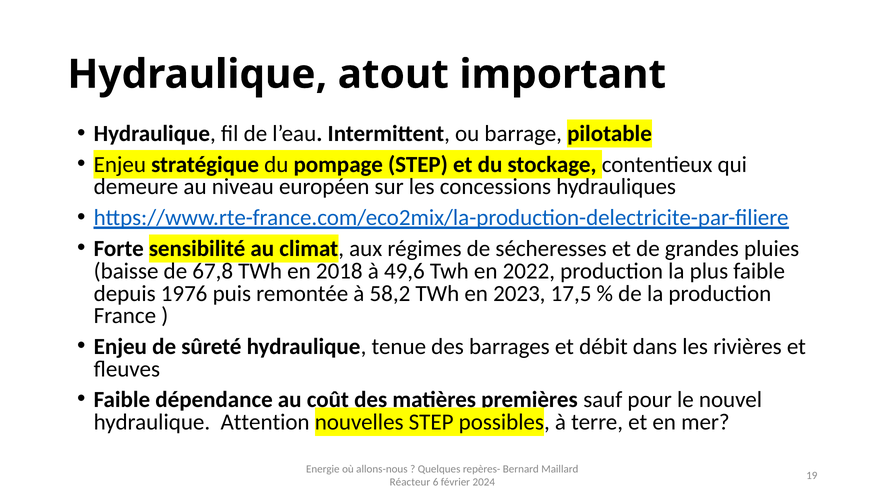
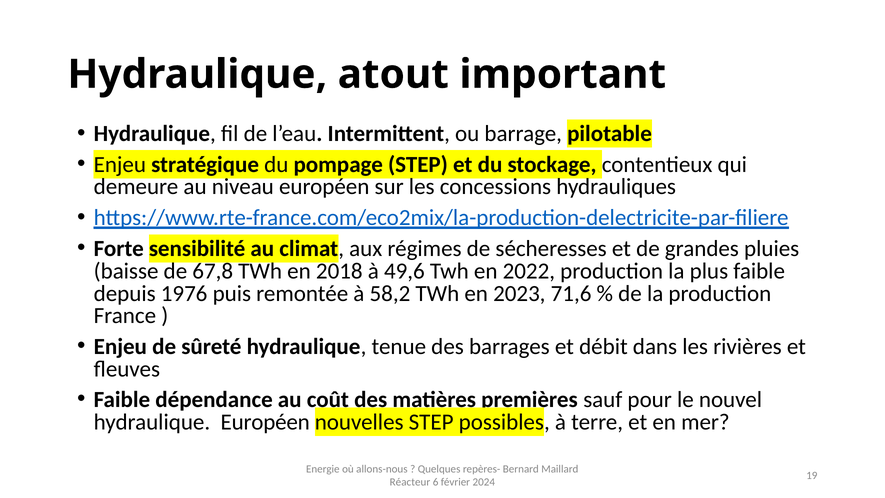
17,5: 17,5 -> 71,6 (571, 293)
hydraulique Attention: Attention -> Européen (265, 422)
